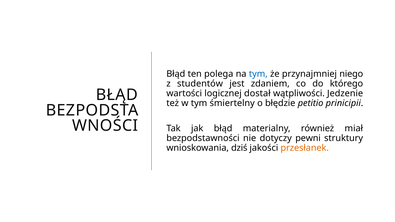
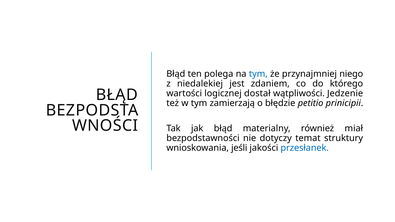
studentów: studentów -> niedalekiej (200, 84)
śmiertelny: śmiertelny -> zamierzają (232, 103)
pewni: pewni -> temat (308, 138)
dziś: dziś -> jeśli (239, 148)
przesłanek colour: orange -> blue (305, 148)
